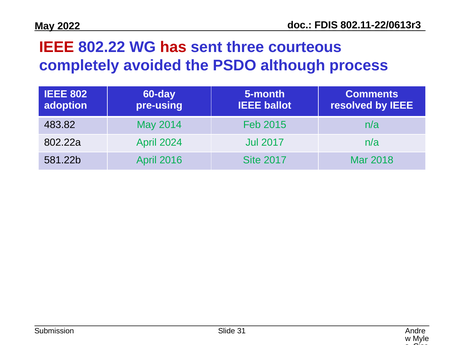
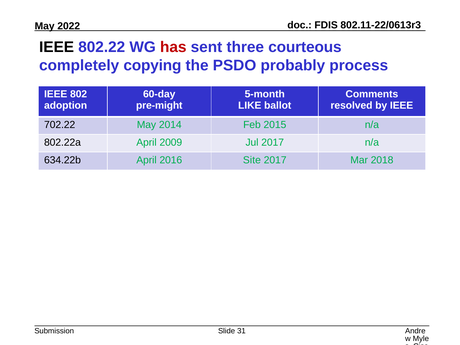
IEEE colour: red -> black (57, 47)
avoided: avoided -> copying (152, 65)
although: although -> probably (293, 65)
pre-using: pre-using -> pre-might (159, 106)
IEEE: IEEE -> LIKE (250, 106)
483.82: 483.82 -> 702.22 (60, 125)
2024: 2024 -> 2009 (171, 143)
581.22b: 581.22b -> 634.22b (63, 160)
